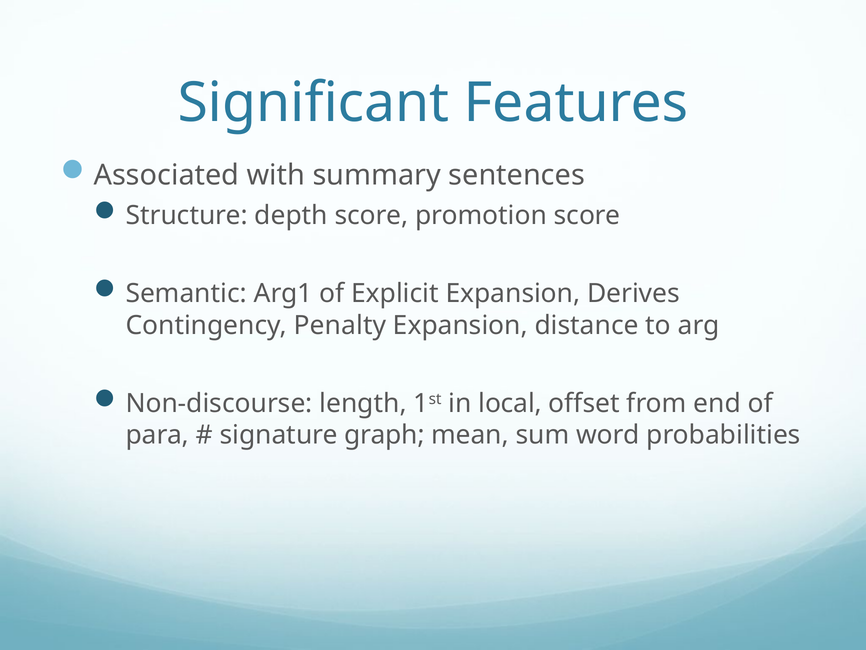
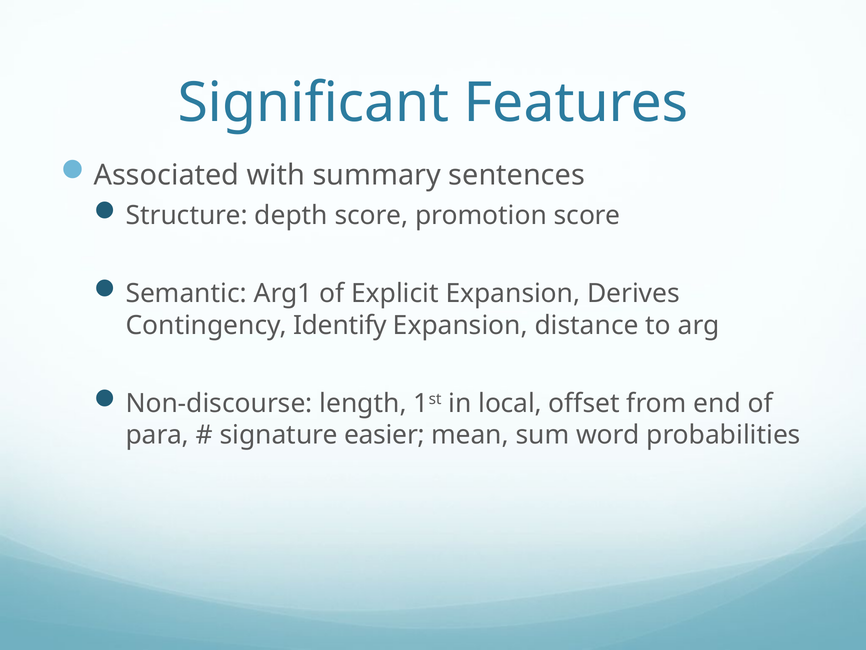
Penalty: Penalty -> Identify (340, 325)
graph: graph -> easier (384, 435)
